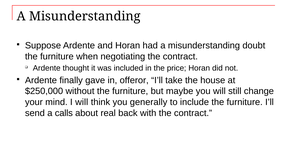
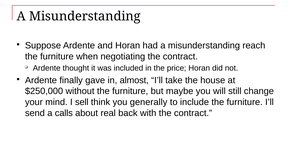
doubt: doubt -> reach (254, 46)
offeror: offeror -> almost (134, 80)
I will: will -> sell (82, 102)
